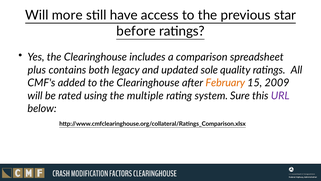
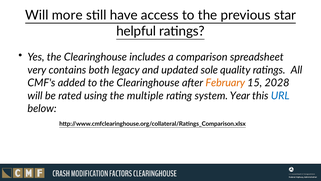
before: before -> helpful (136, 31)
plus: plus -> very (37, 70)
2009: 2009 -> 2028 (277, 83)
Sure: Sure -> Year (240, 96)
URL colour: purple -> blue (280, 96)
